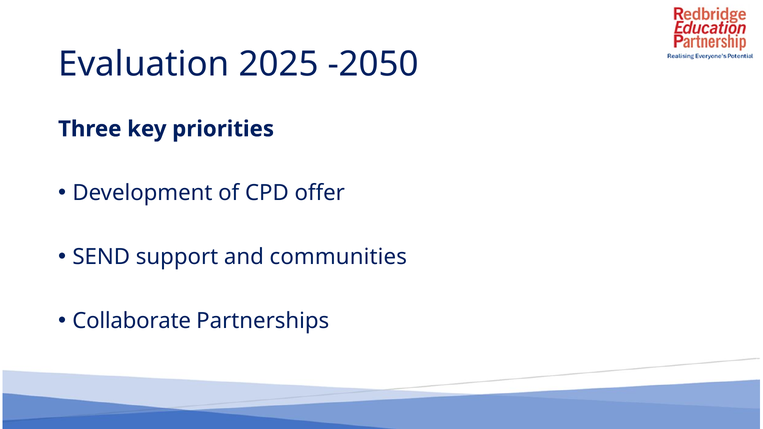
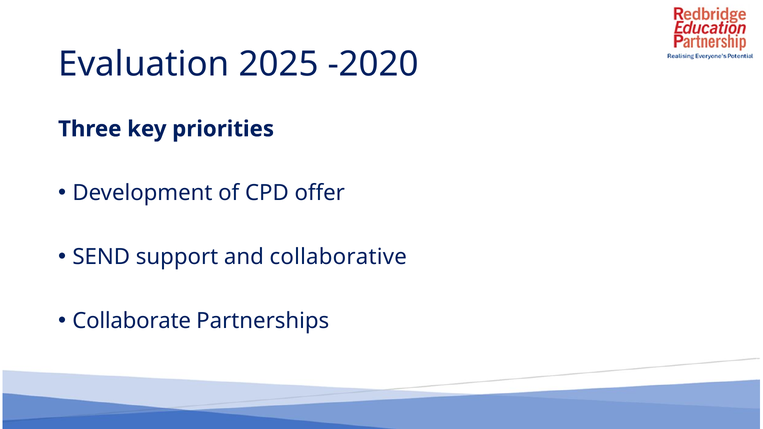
-2050: -2050 -> -2020 (373, 64)
communities: communities -> collaborative (338, 257)
